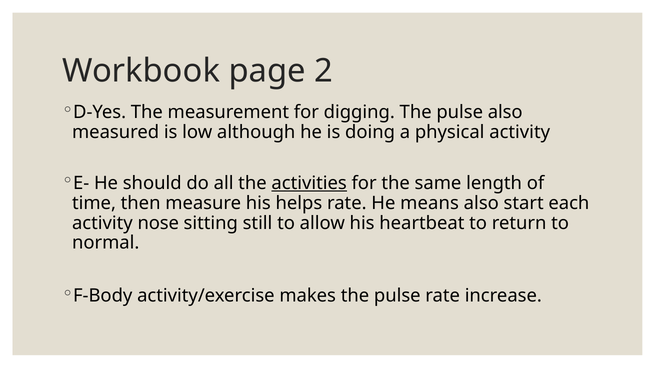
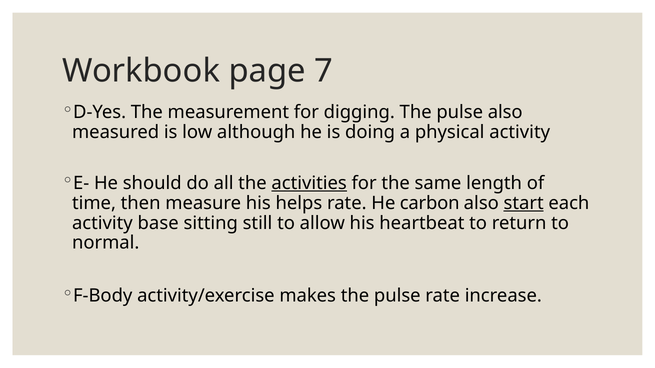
2: 2 -> 7 (324, 71)
means: means -> carbon (430, 203)
start underline: none -> present (524, 203)
nose: nose -> base (158, 223)
